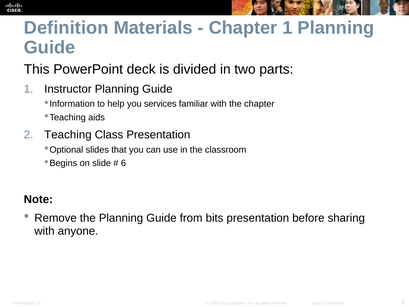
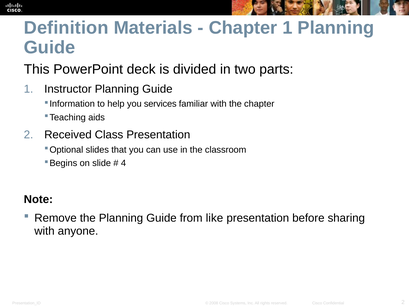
Teaching: Teaching -> Received (68, 135)
6: 6 -> 4 (123, 163)
bits: bits -> like (214, 218)
